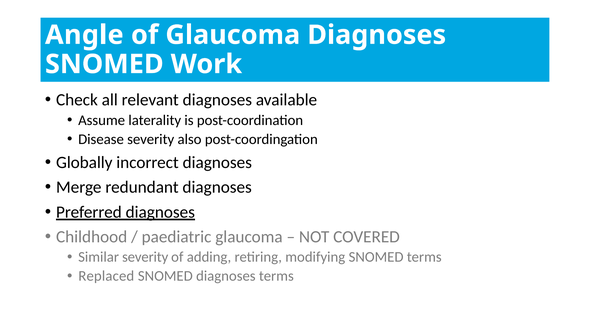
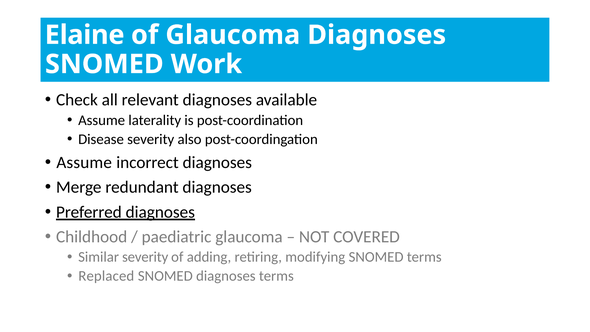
Angle: Angle -> Elaine (85, 35)
Globally: Globally -> Assume (84, 162)
